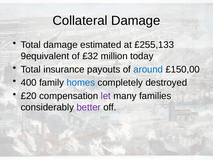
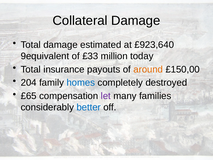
£255,133: £255,133 -> £923,640 (154, 45)
£32: £32 -> £33 (90, 56)
around colour: blue -> orange (148, 69)
400: 400 -> 204 (29, 83)
£20: £20 -> £65 (29, 96)
better colour: purple -> blue (89, 107)
